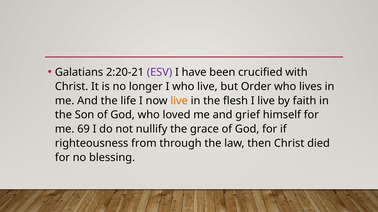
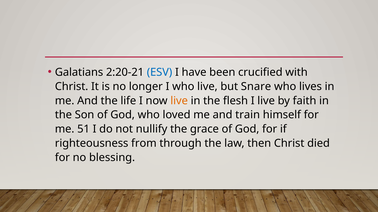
ESV colour: purple -> blue (160, 72)
Order: Order -> Snare (256, 87)
grief: grief -> train (248, 115)
69: 69 -> 51 (84, 129)
